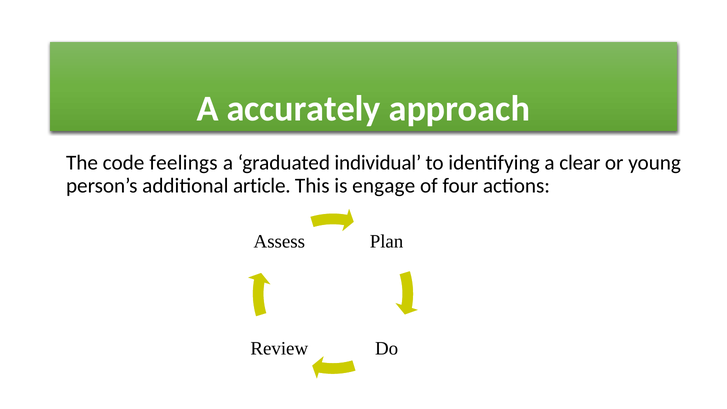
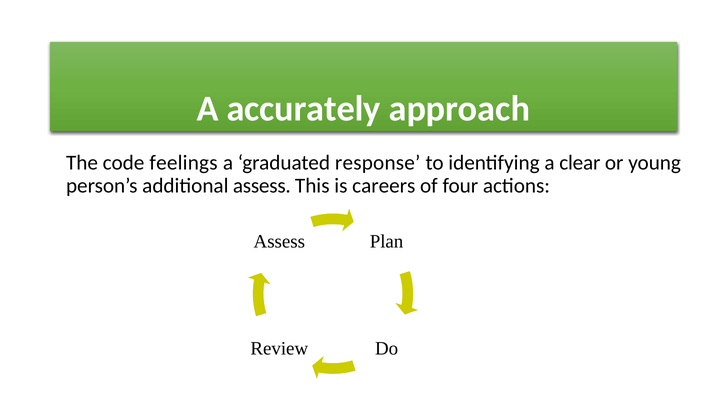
individual: individual -> response (378, 163)
additional article: article -> assess (262, 186)
engage: engage -> careers (384, 186)
